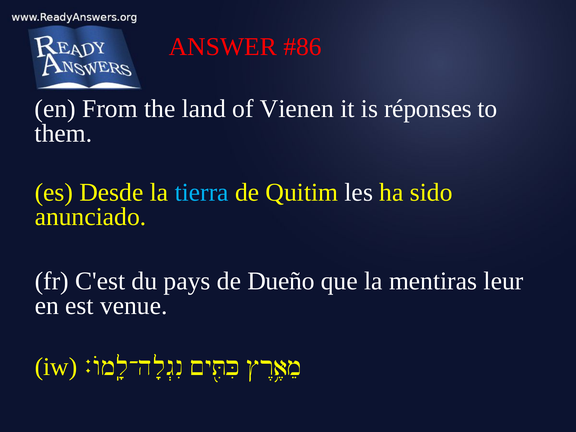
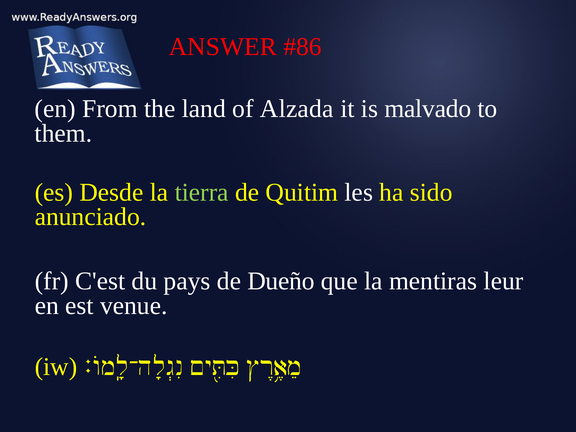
Vienen: Vienen -> Alzada (297, 109)
réponses: réponses -> malvado (428, 109)
tierra colour: light blue -> light green (202, 192)
